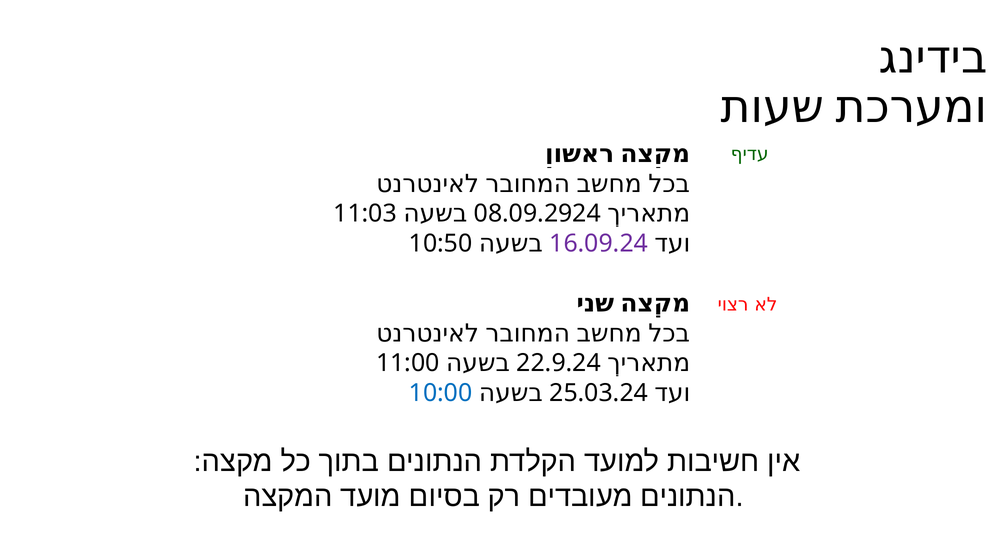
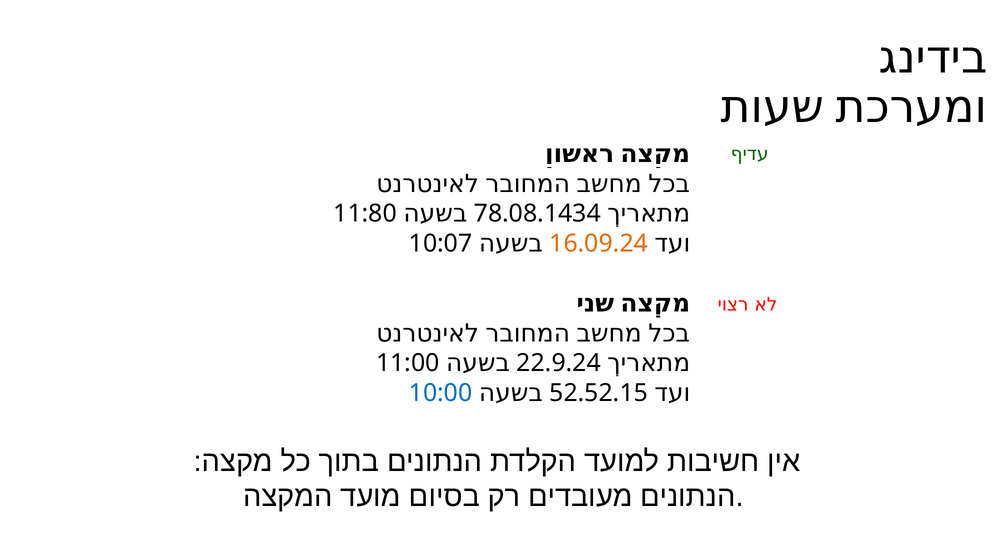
11:03: 11:03 -> 11:80 (365, 214)
08.09.2924: 08.09.2924 -> 78.08.1434 (537, 214)
10:50: 10:50 -> 10:07 (441, 244)
16.09.24 colour: purple -> orange (599, 244)
25.03.24: 25.03.24 -> 52.52.15 (599, 393)
